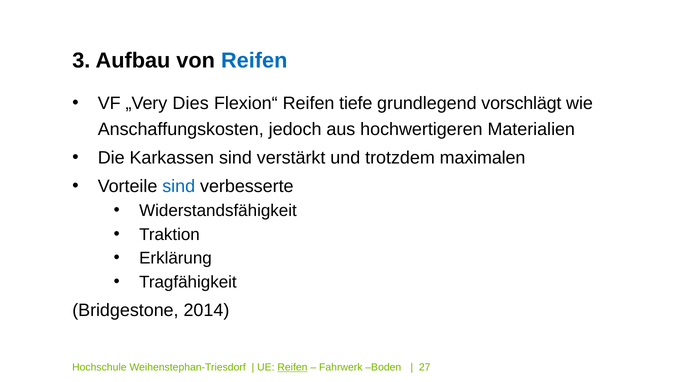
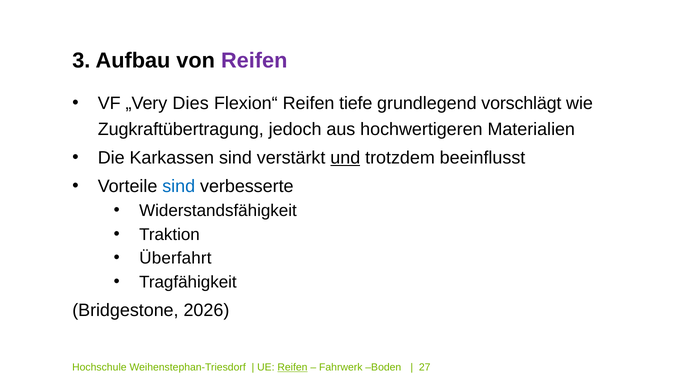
Reifen colour: blue -> purple (254, 60)
Anschaffungskosten: Anschaffungskosten -> Zugkraftübertragung (181, 129)
und underline: none -> present (345, 158)
maximalen: maximalen -> beeinflusst (483, 158)
Erklärung: Erklärung -> Überfahrt (175, 259)
2014: 2014 -> 2026 (206, 311)
